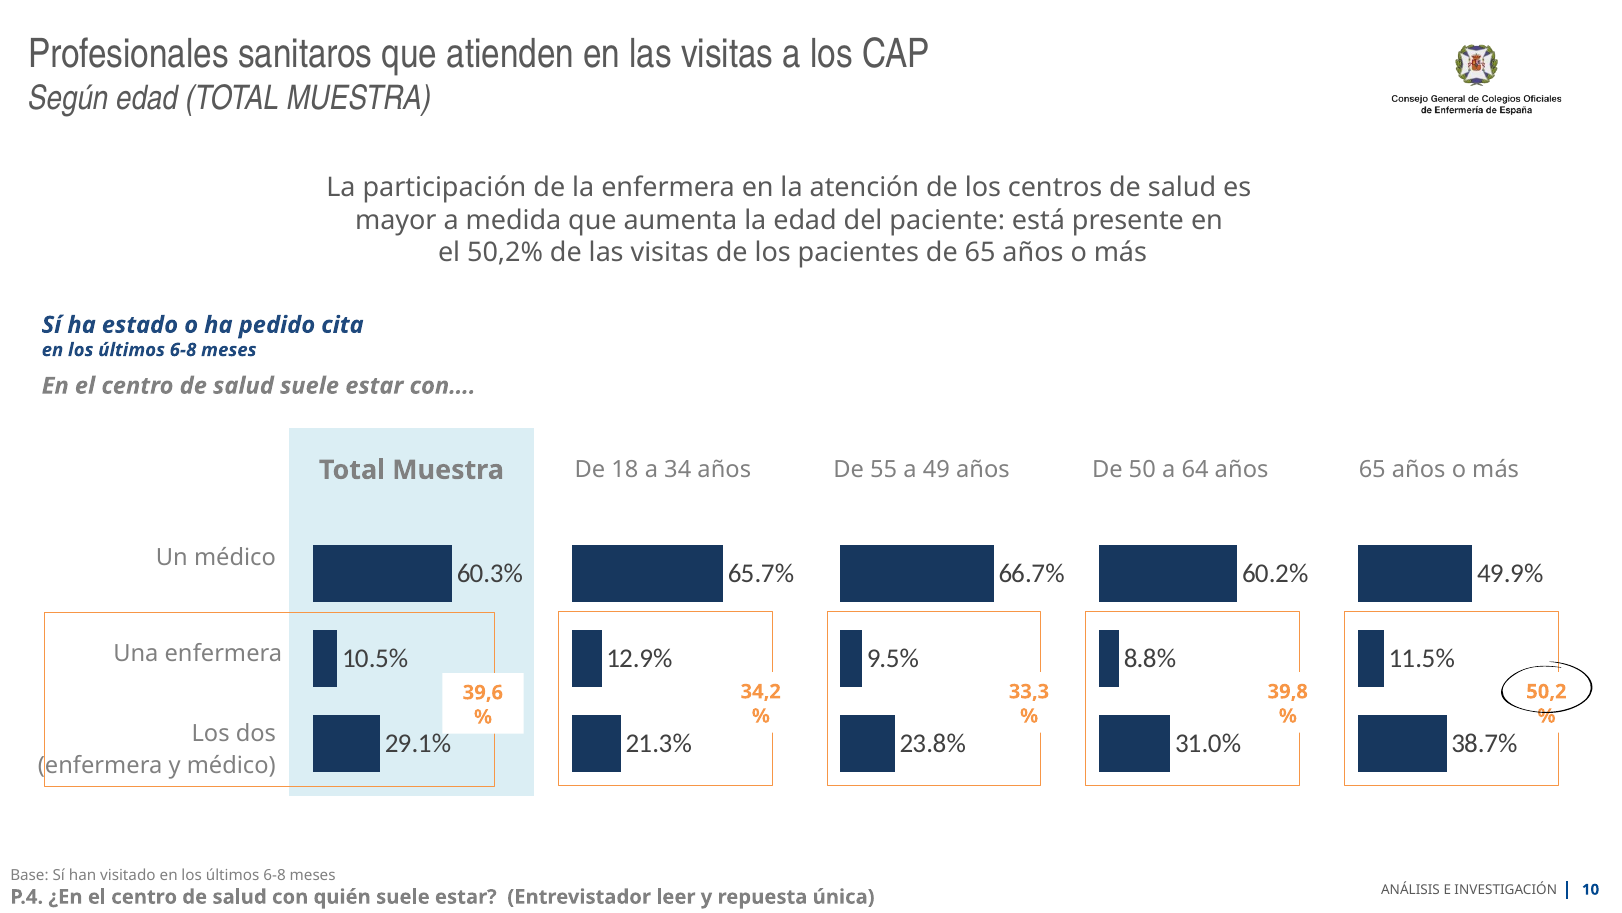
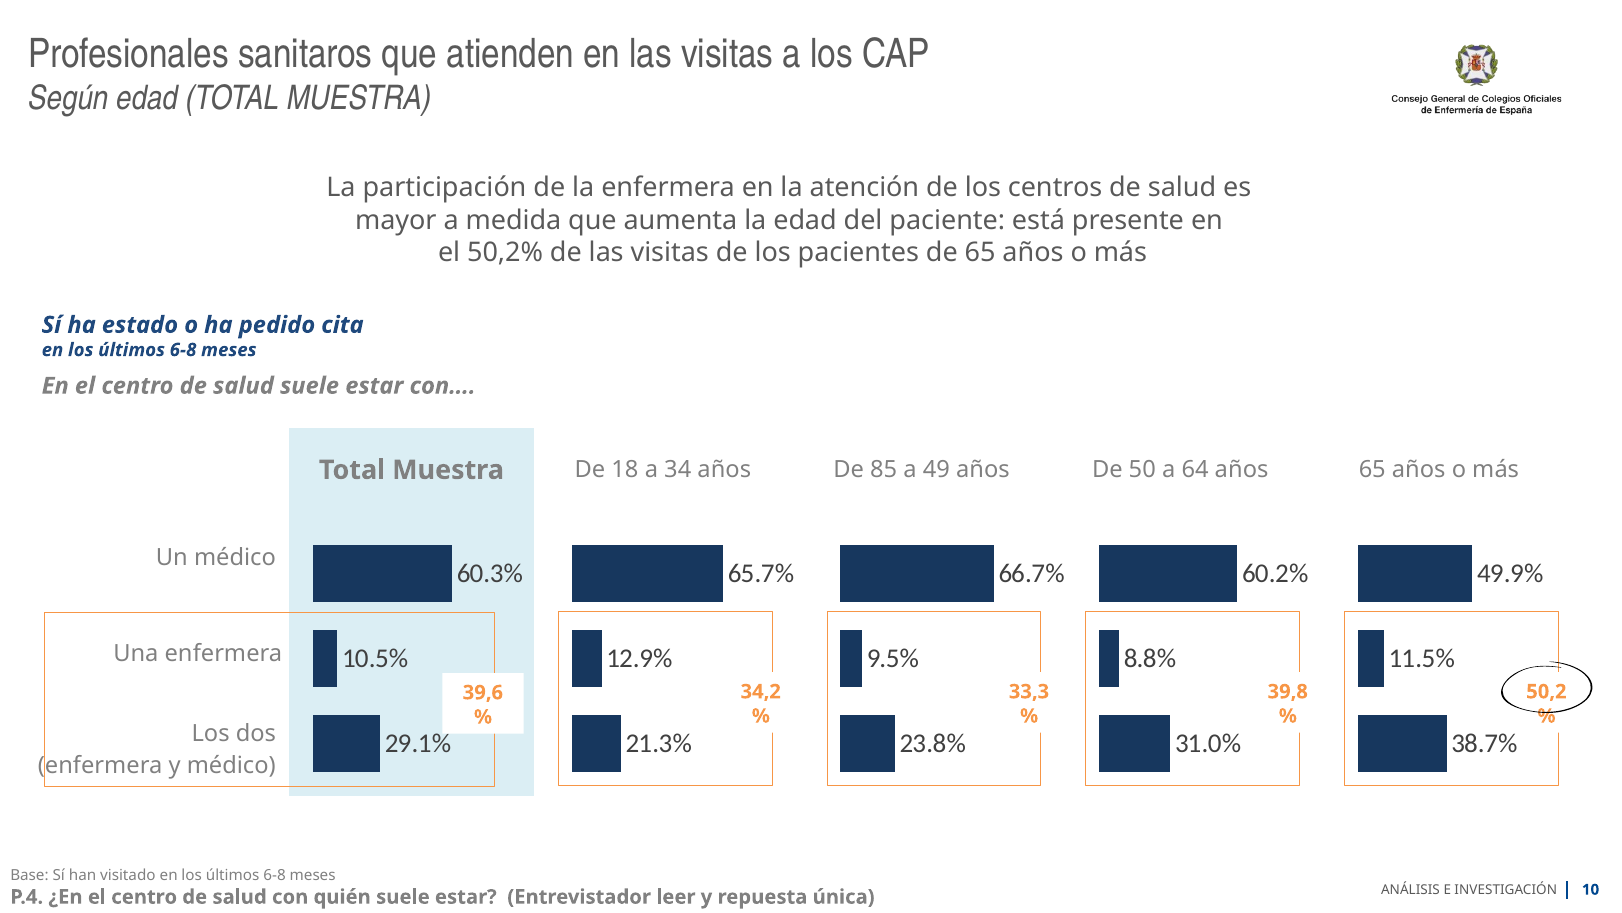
55: 55 -> 85 (884, 470)
